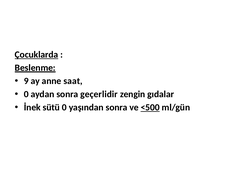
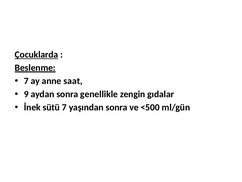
9: 9 -> 7 (26, 81)
0: 0 -> 9 (26, 94)
geçerlidir: geçerlidir -> genellikle (99, 94)
sütü 0: 0 -> 7 (64, 107)
<500 underline: present -> none (150, 107)
